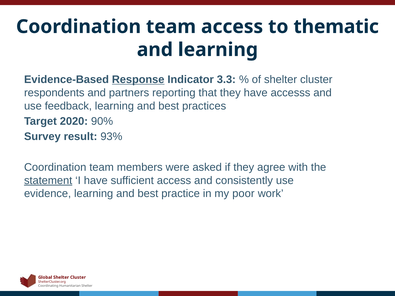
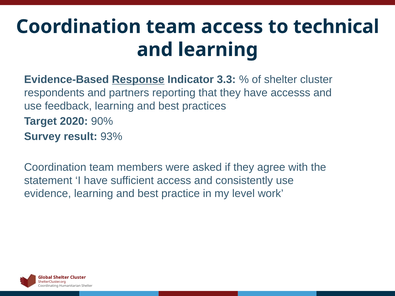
thematic: thematic -> technical (336, 27)
statement underline: present -> none (48, 181)
poor: poor -> level (243, 194)
